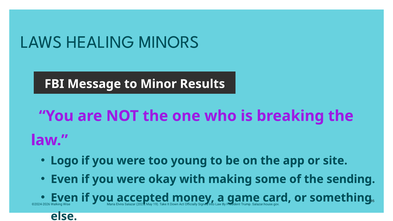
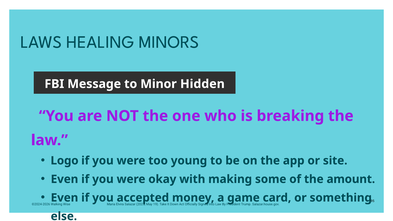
Results: Results -> Hidden (202, 84)
sending: sending -> amount (351, 179)
